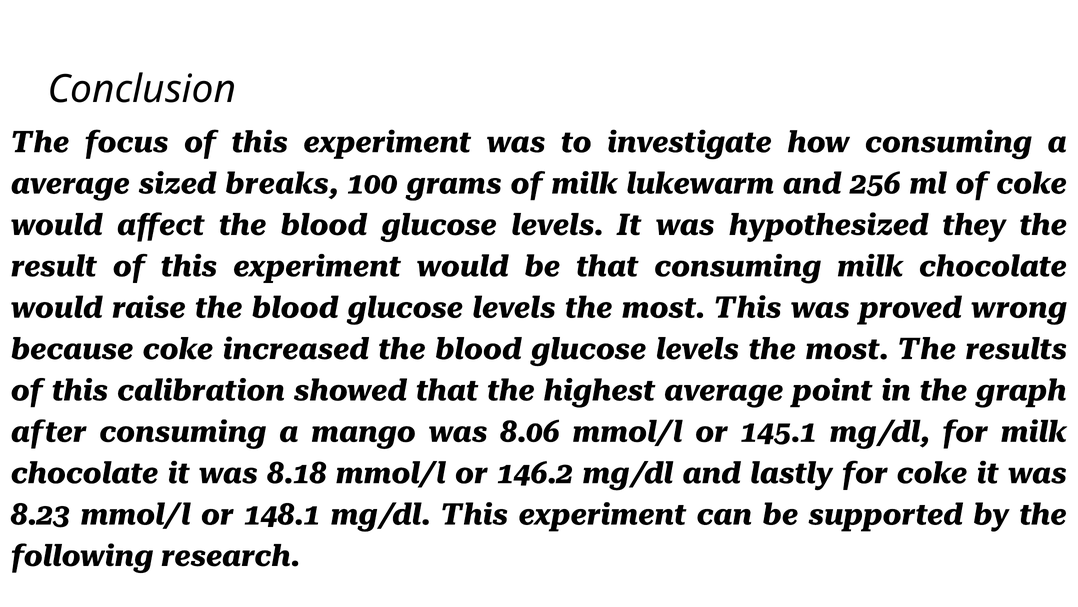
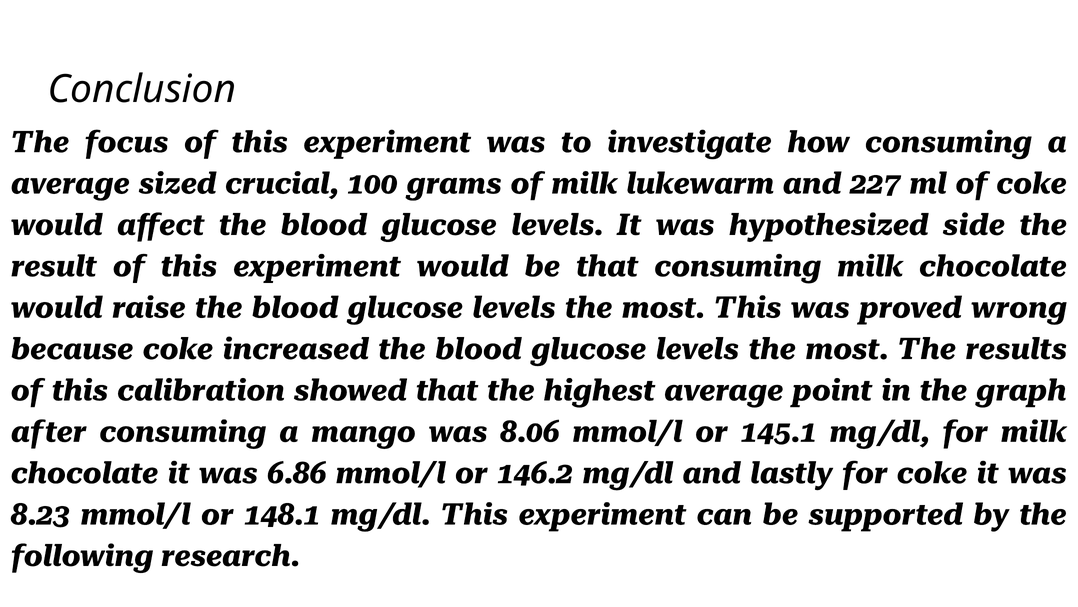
breaks: breaks -> crucial (282, 183)
256: 256 -> 227 (875, 183)
they: they -> side (974, 225)
8.18: 8.18 -> 6.86 (297, 473)
